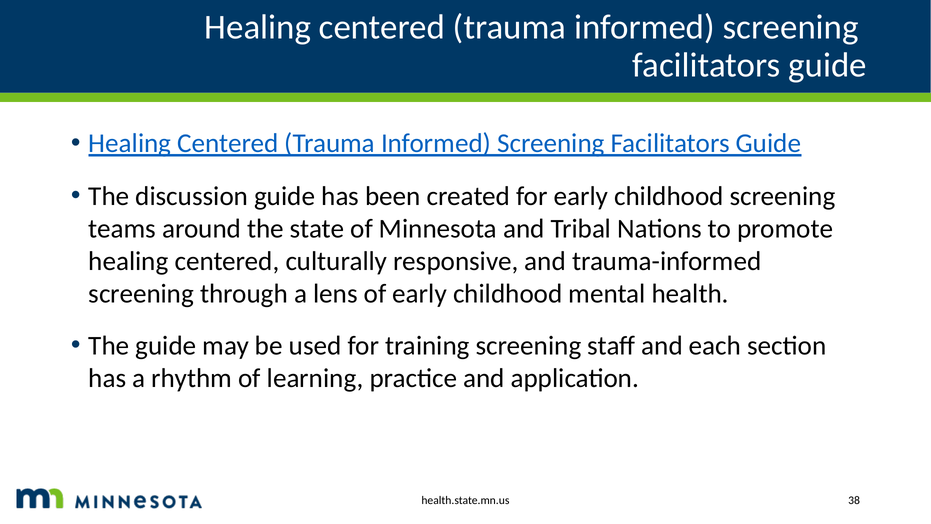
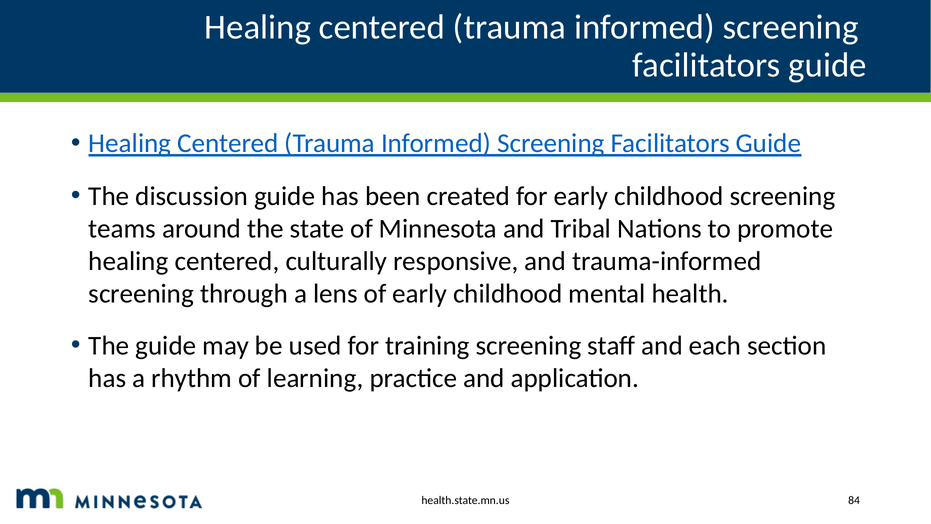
38: 38 -> 84 (854, 500)
